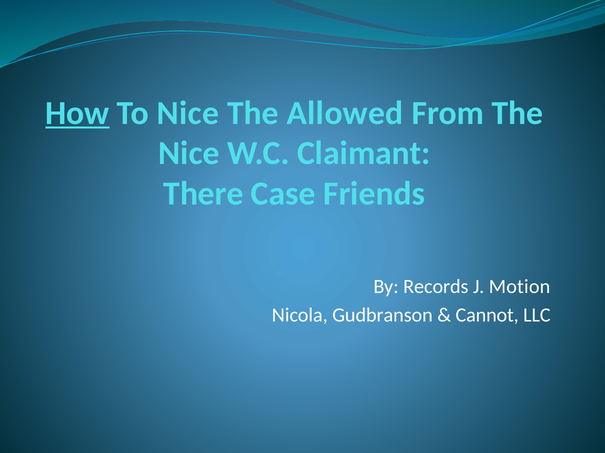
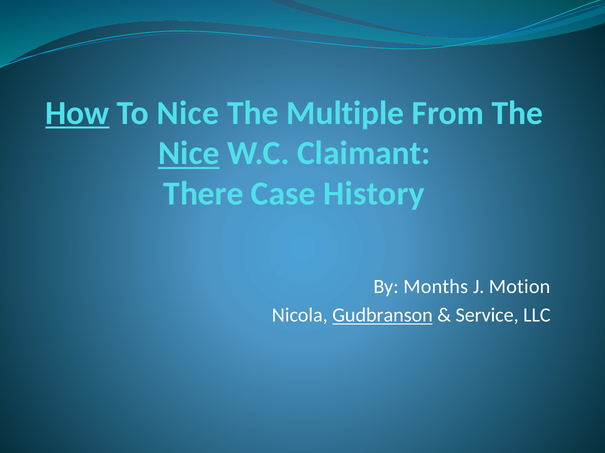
Allowed: Allowed -> Multiple (345, 113)
Nice underline: none -> present (189, 154)
Friends: Friends -> History (374, 194)
Records: Records -> Months (436, 287)
Gudbranson underline: none -> present (383, 316)
Cannot: Cannot -> Service (487, 316)
